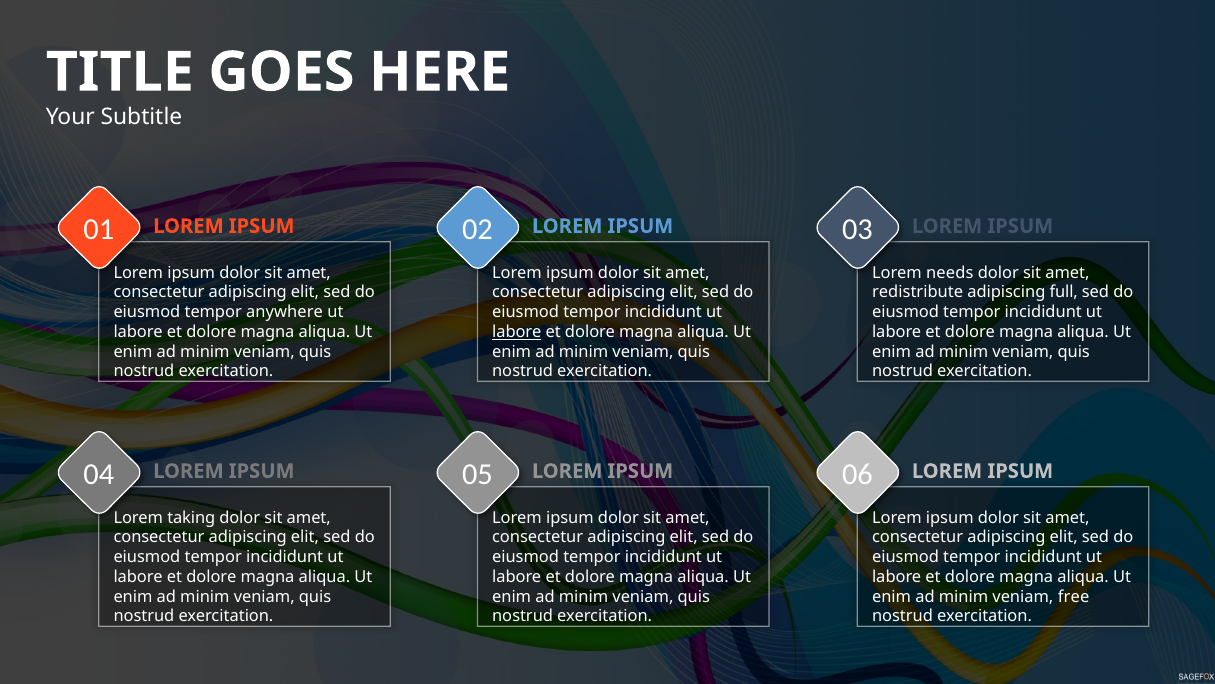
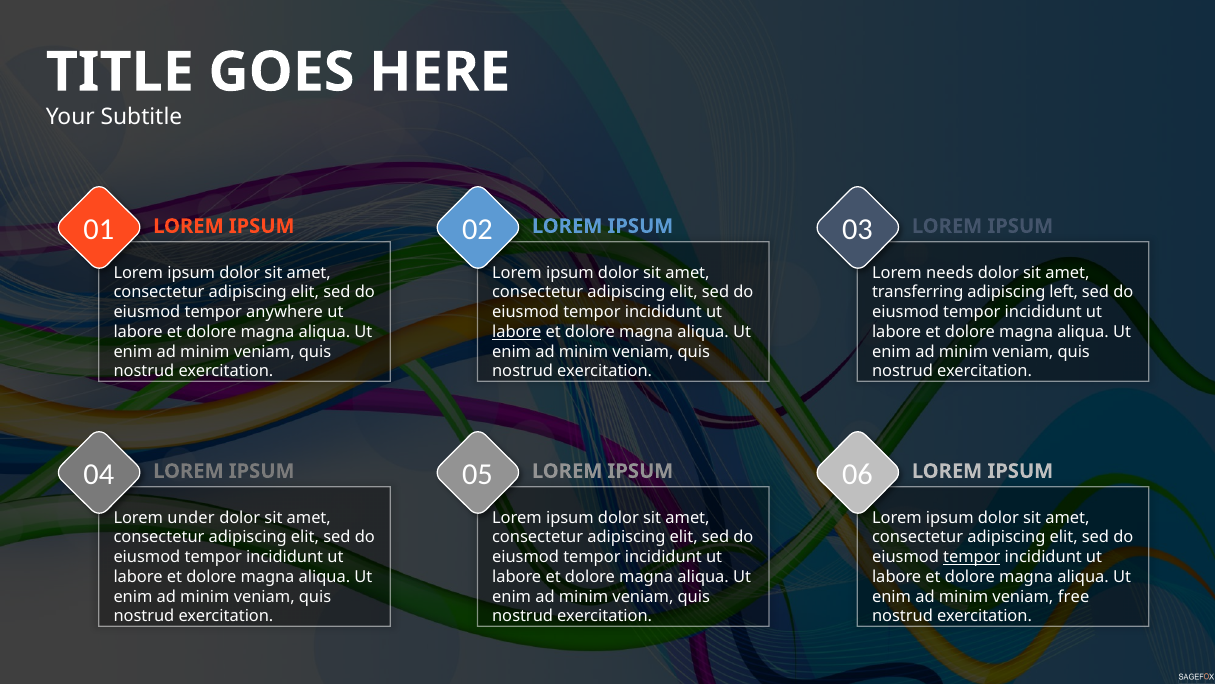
redistribute: redistribute -> transferring (918, 292)
full: full -> left (1064, 292)
taking: taking -> under (191, 517)
tempor underline: none -> present (972, 557)
